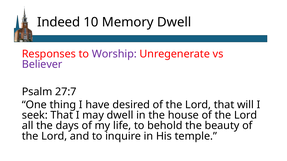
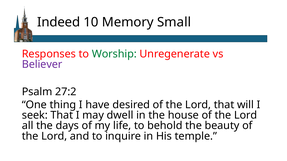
Memory Dwell: Dwell -> Small (174, 22)
Worship colour: purple -> green (114, 54)
27:7: 27:7 -> 27:2 (66, 92)
